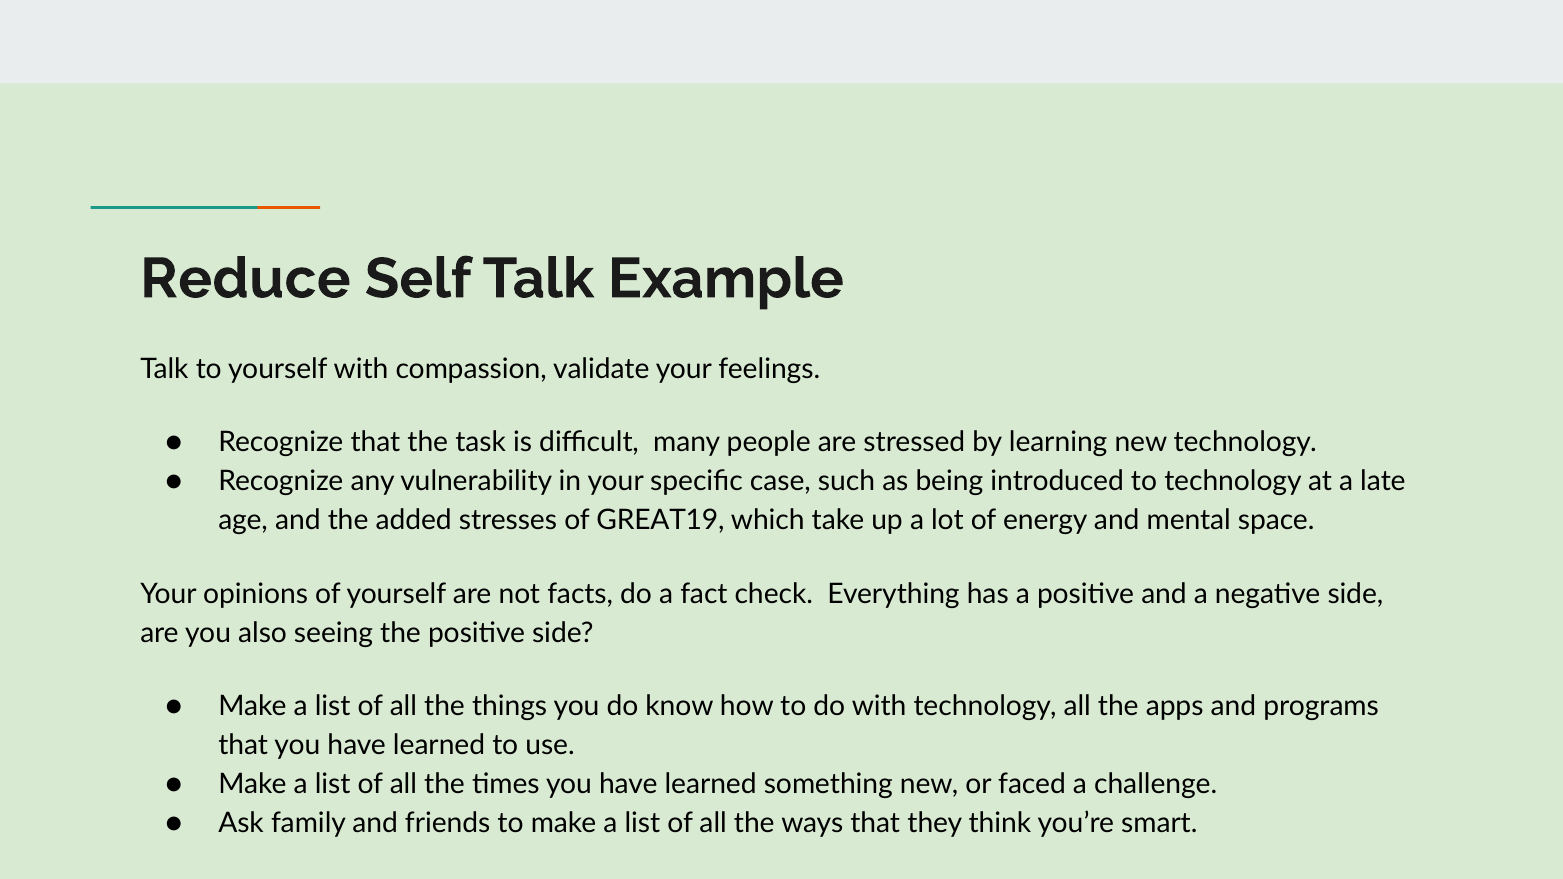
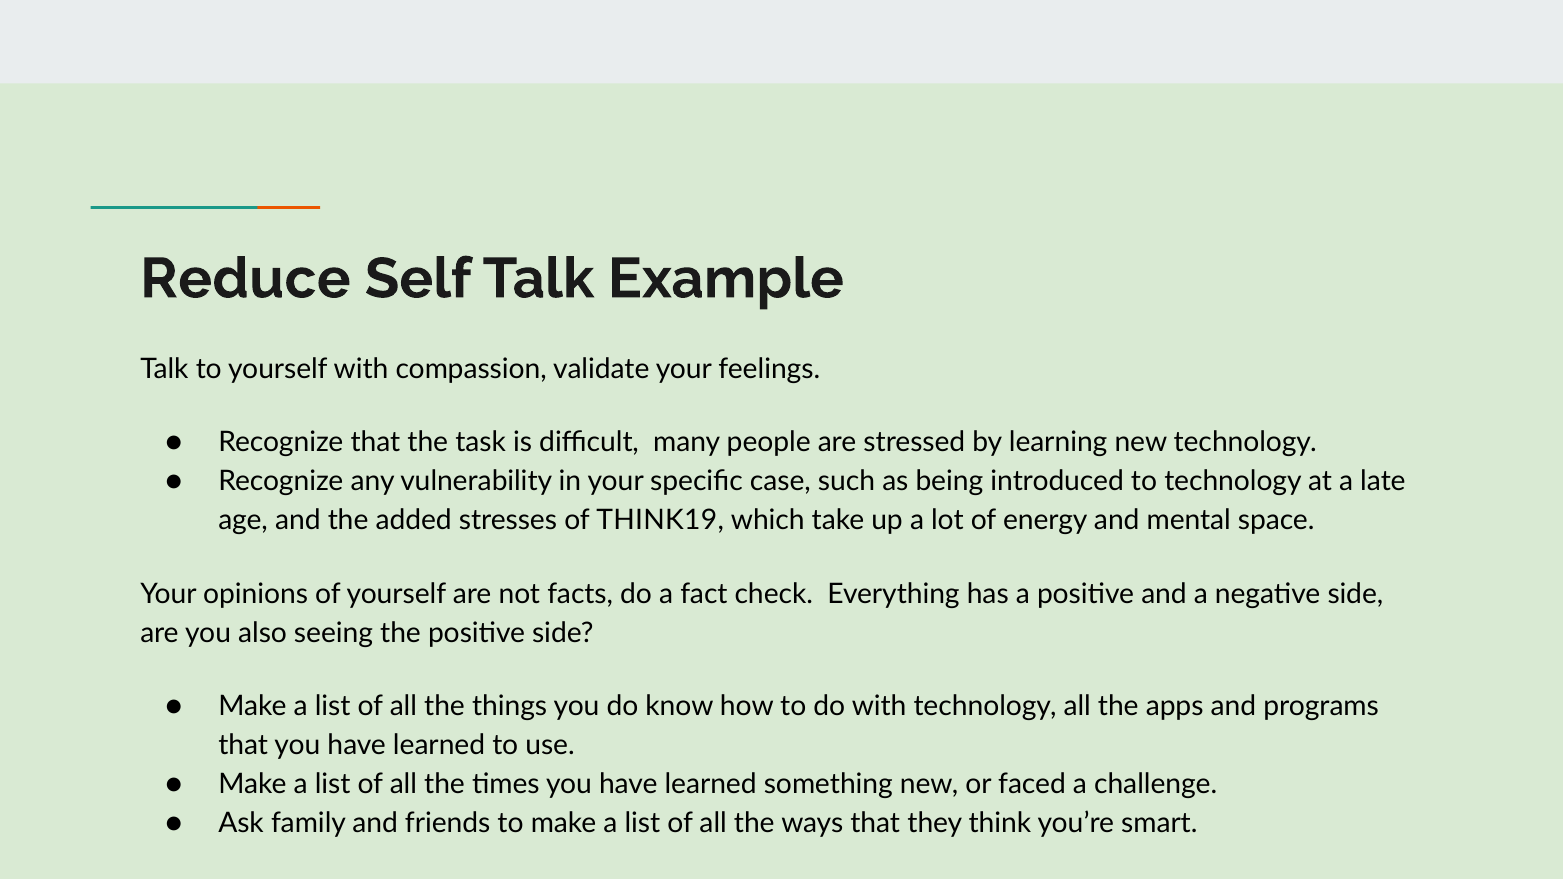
GREAT19: GREAT19 -> THINK19 (660, 520)
